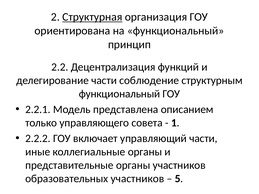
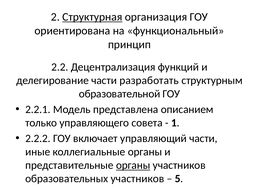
соблюдение: соблюдение -> разработать (149, 81)
функциональный: функциональный -> образовательной (120, 94)
органы underline: none -> present (133, 165)
